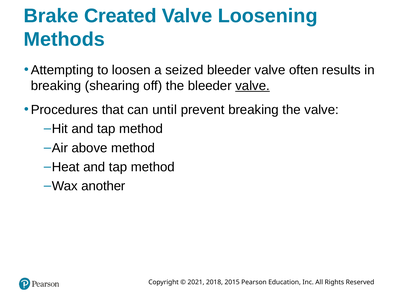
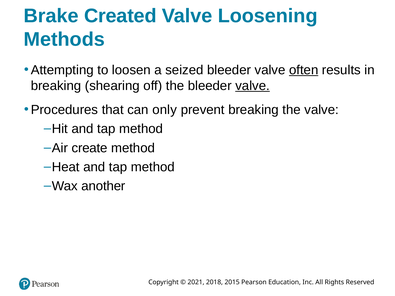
often underline: none -> present (304, 70)
until: until -> only (165, 110)
above: above -> create (90, 148)
